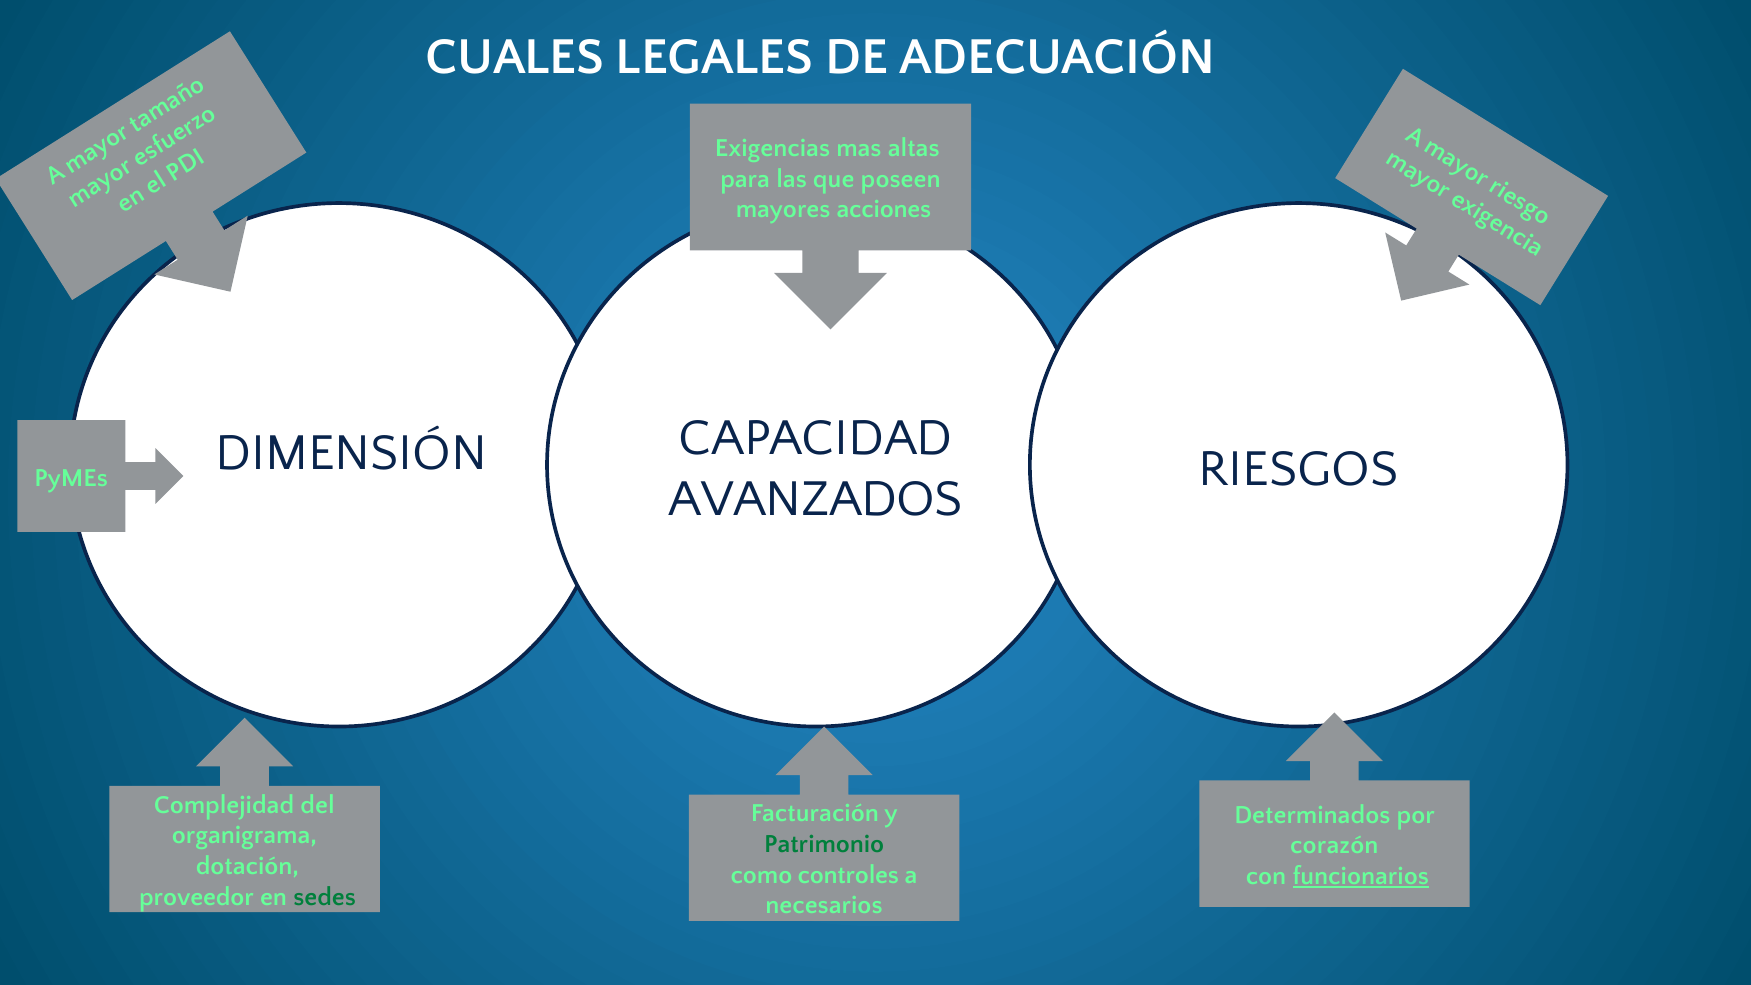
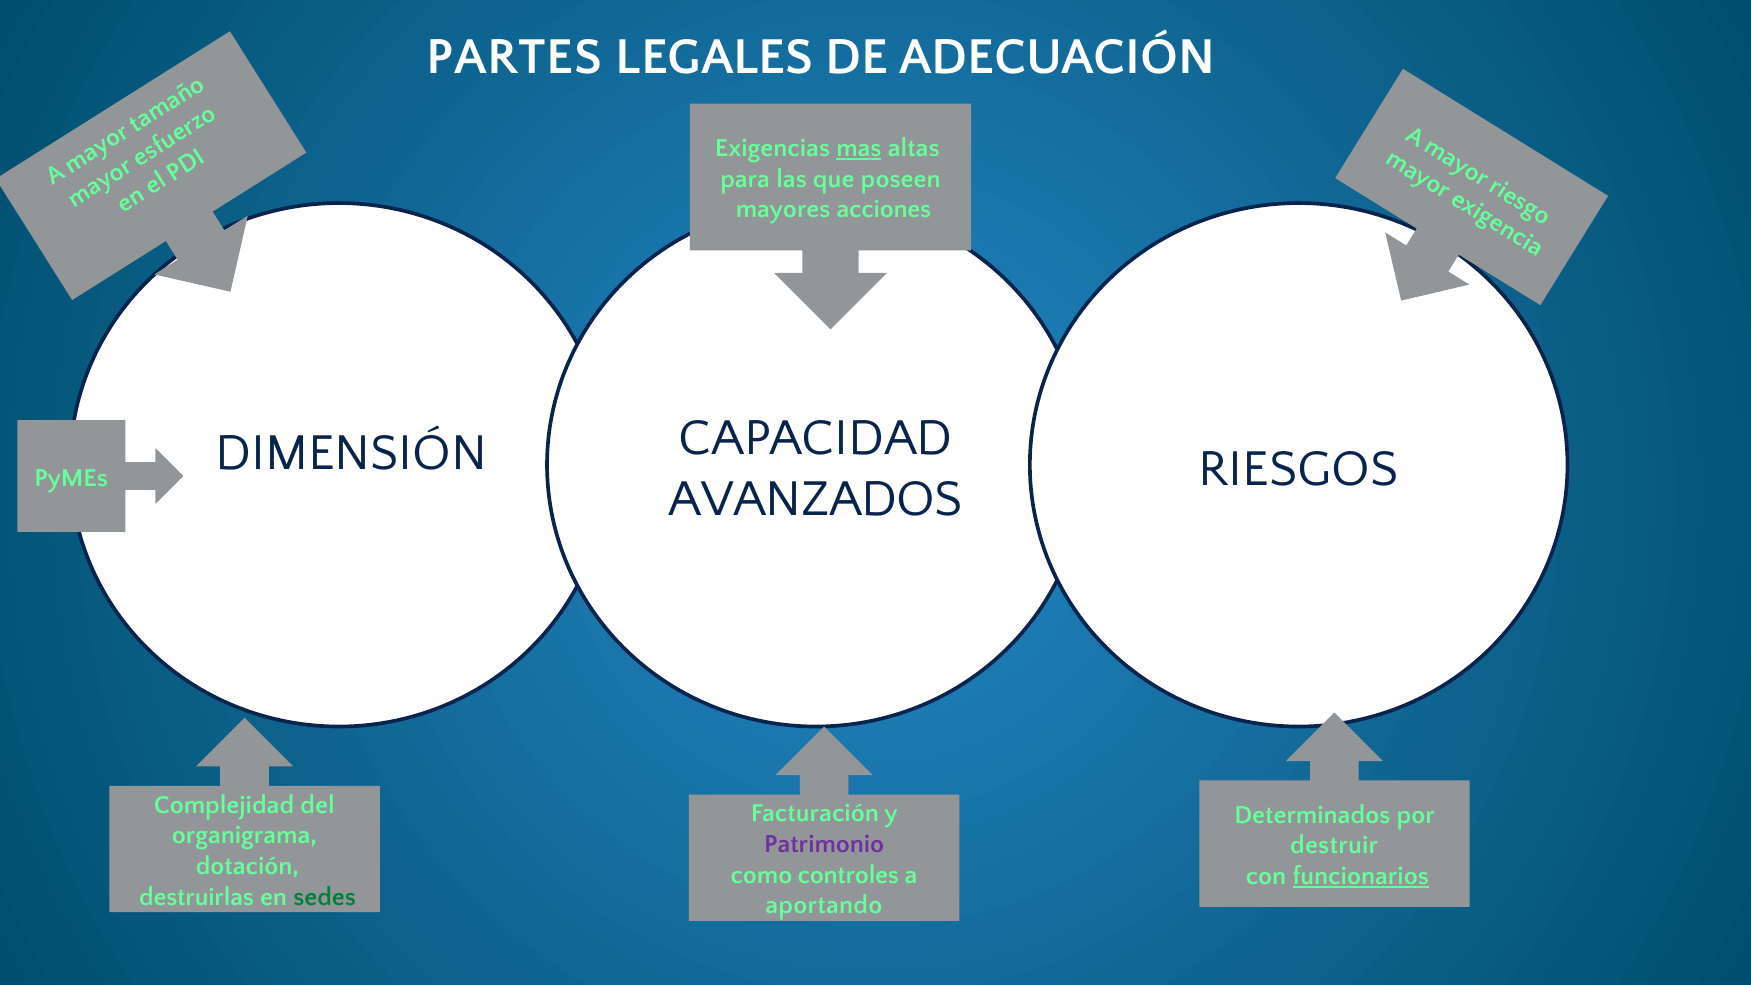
CUALES: CUALES -> PARTES (514, 57)
mas underline: none -> present (859, 148)
Patrimonio colour: green -> purple (824, 844)
corazón: corazón -> destruir (1334, 846)
proveedor: proveedor -> destruirlas (197, 897)
necesarios: necesarios -> aportando (824, 906)
